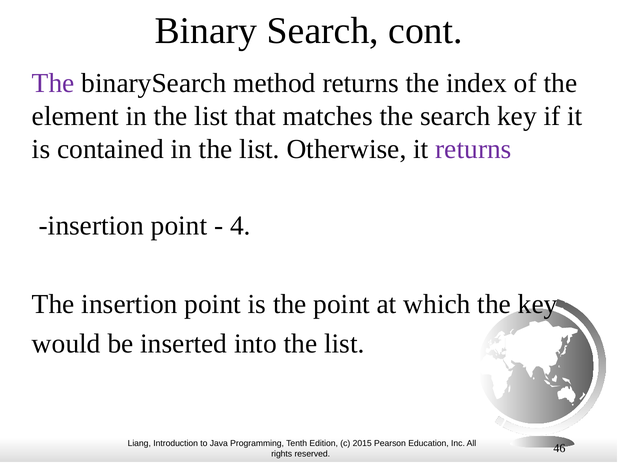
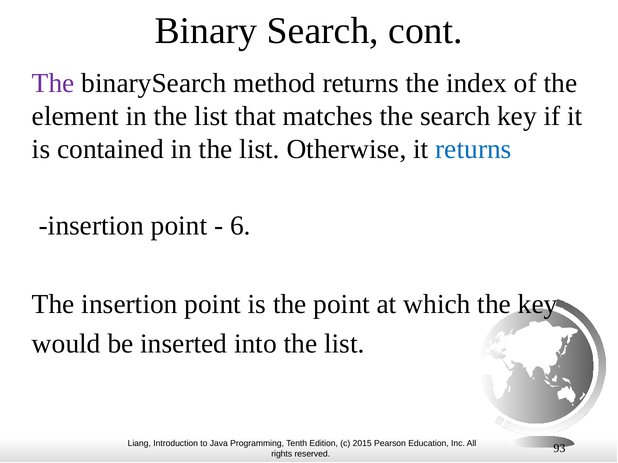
returns colour: purple -> blue (473, 149)
4: 4 -> 6 (240, 226)
46: 46 -> 93 (559, 449)
